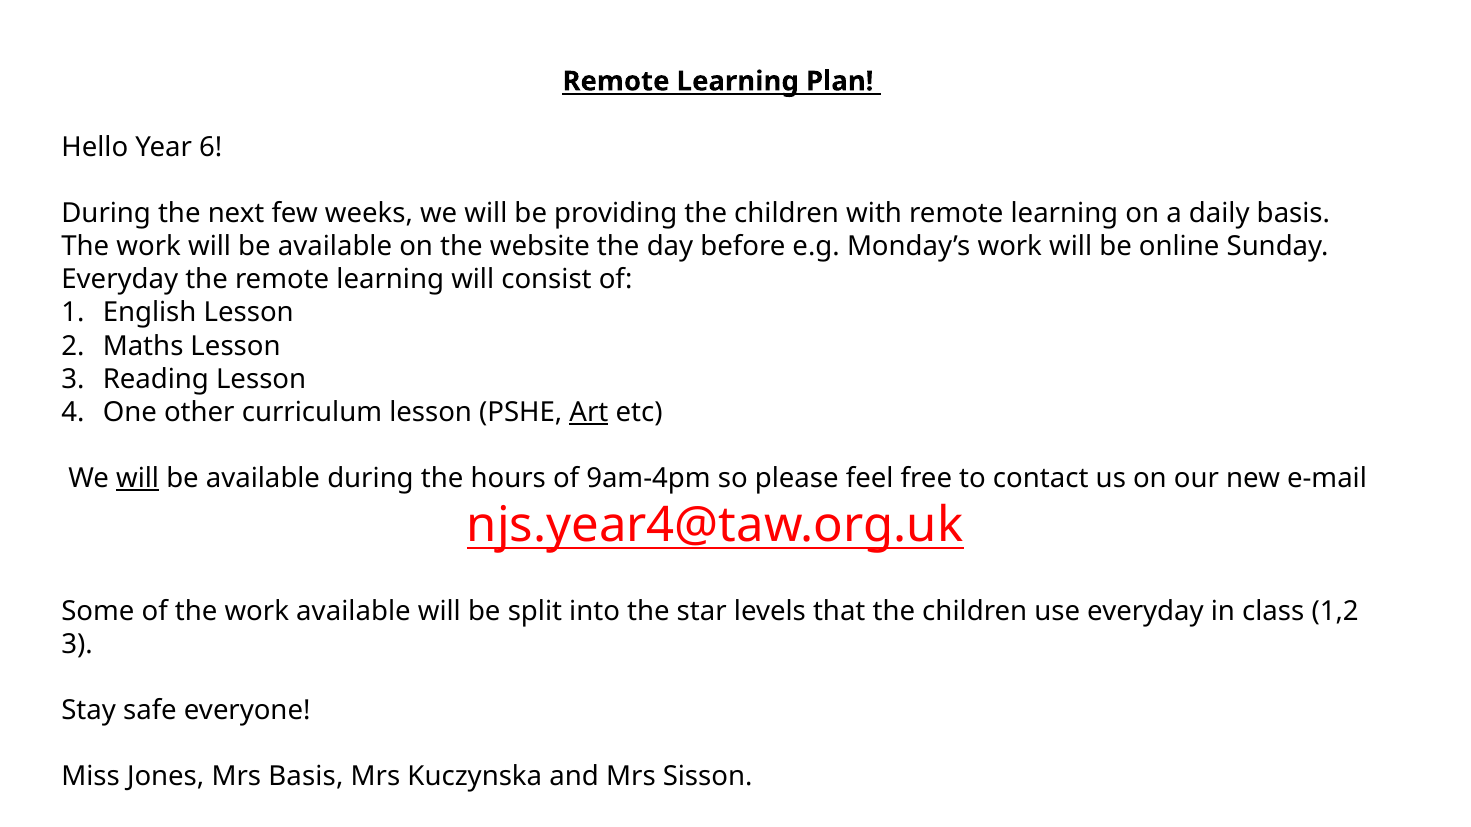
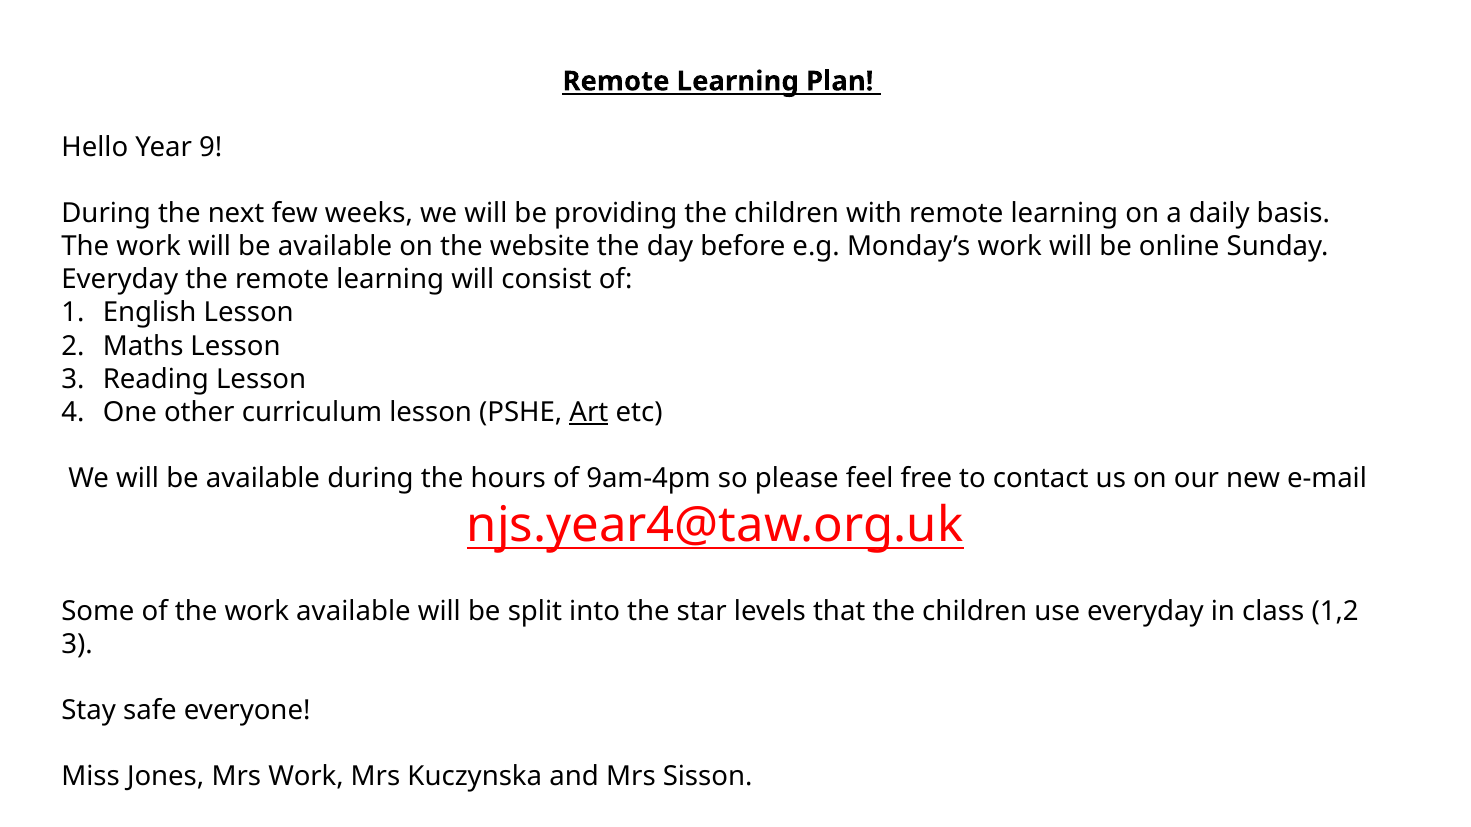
6: 6 -> 9 (211, 148)
will underline: present -> none (138, 479)
Mrs Basis: Basis -> Work (306, 777)
